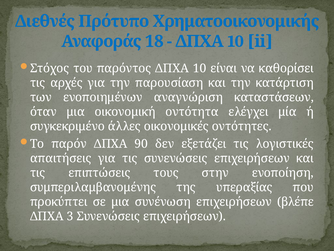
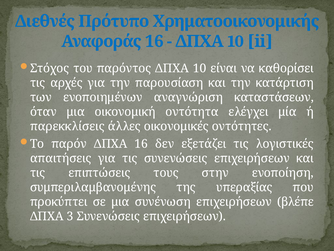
Αναφοράς 18: 18 -> 16 (154, 41)
συγκεκριμένο: συγκεκριμένο -> παρεκκλίσεις (67, 126)
ΔΠΧΑ 90: 90 -> 16 (141, 144)
